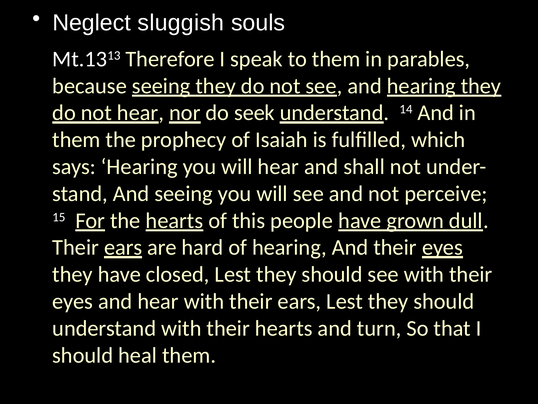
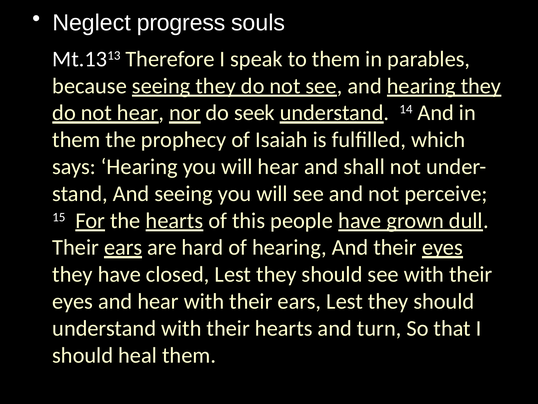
sluggish: sluggish -> progress (181, 23)
